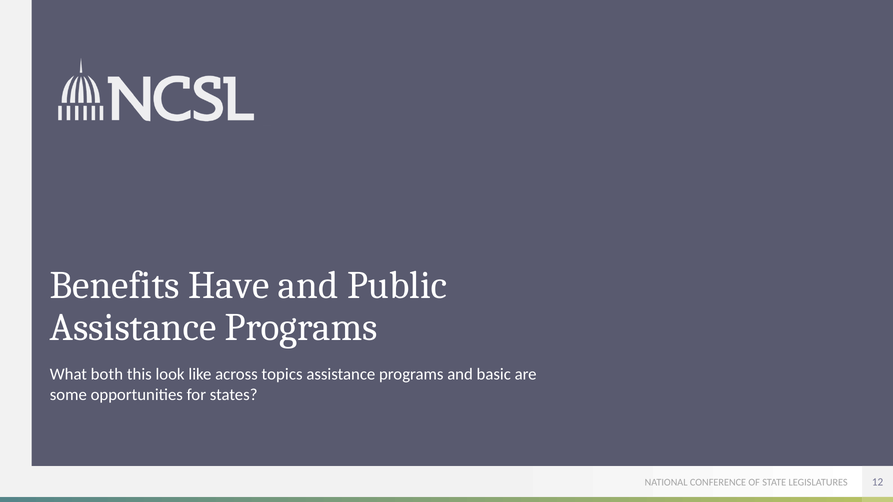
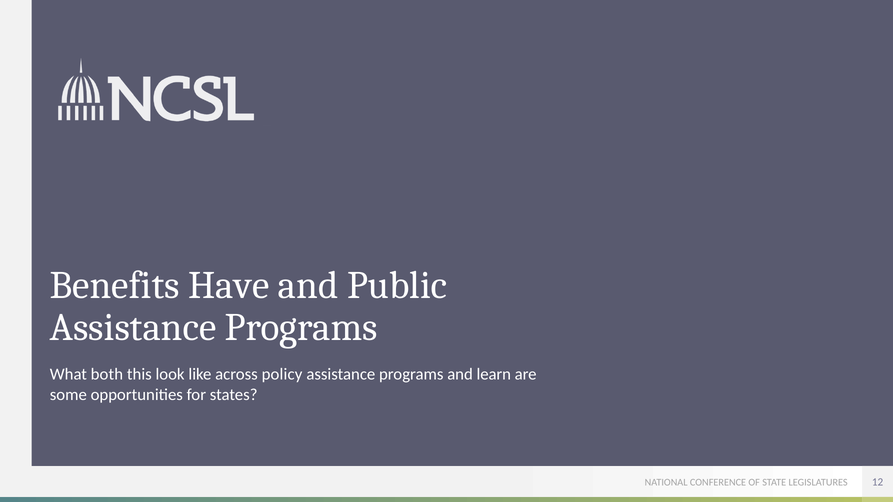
topics: topics -> policy (282, 375)
basic: basic -> learn (494, 375)
